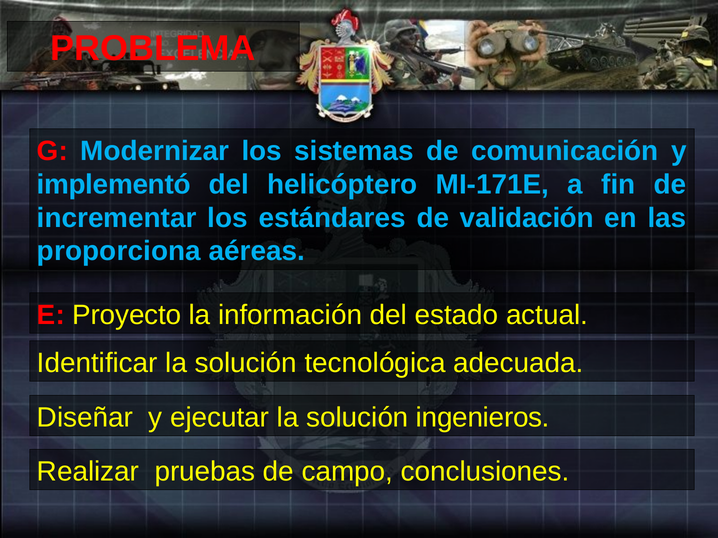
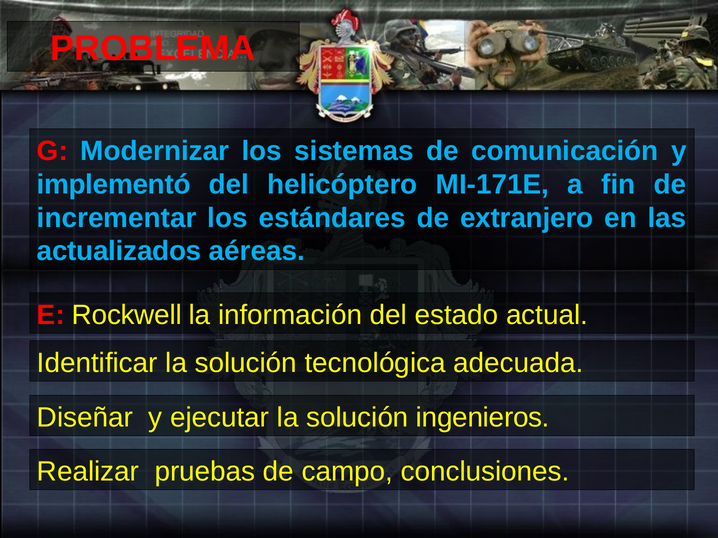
validación: validación -> extranjero (527, 218)
proporciona: proporciona -> actualizados (119, 252)
Proyecto: Proyecto -> Rockwell (127, 315)
